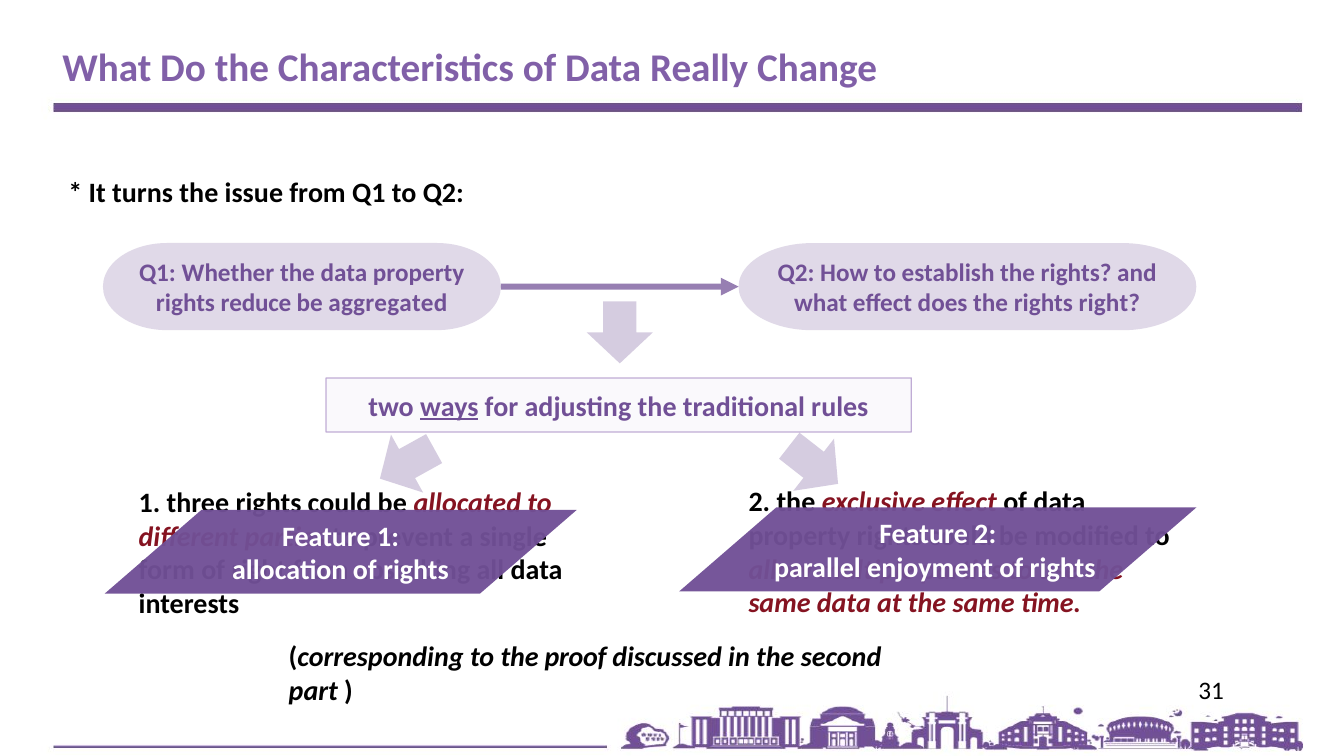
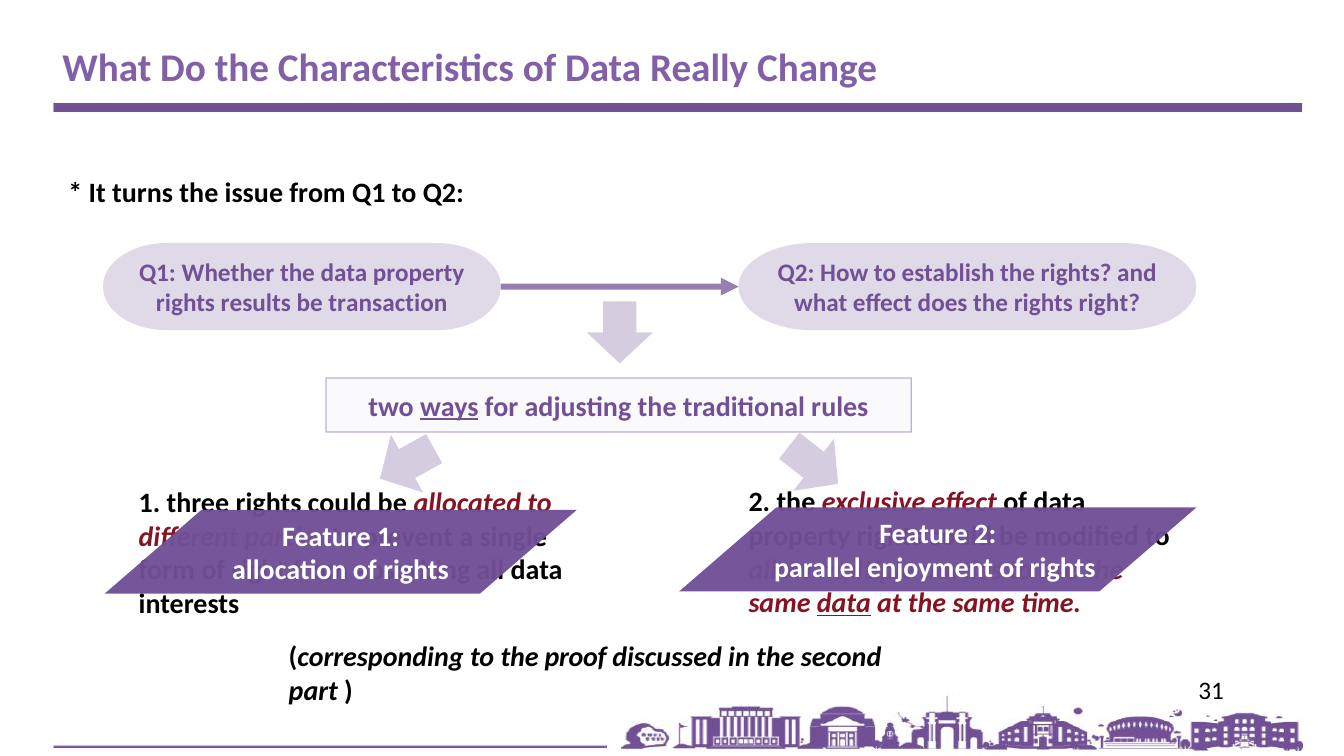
reduce: reduce -> results (256, 303)
aggregated: aggregated -> transaction (388, 303)
data underline: none -> present (844, 603)
